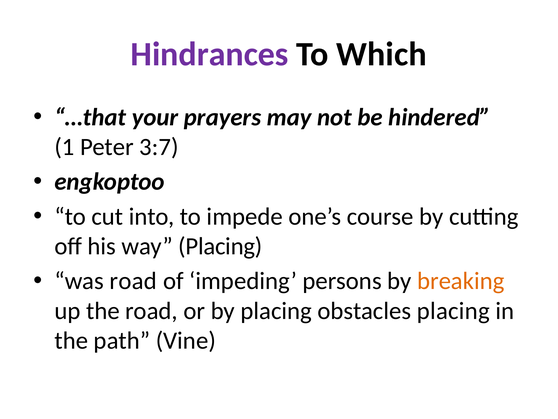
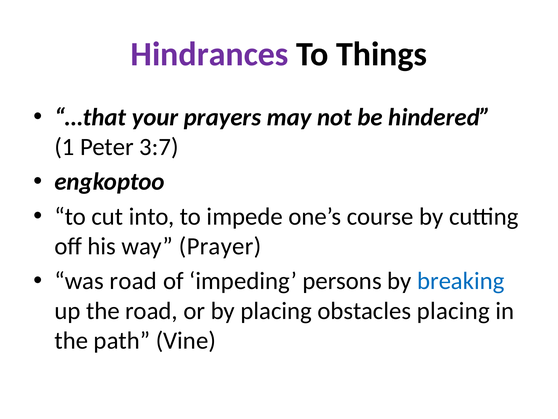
Which: Which -> Things (382, 54)
way Placing: Placing -> Prayer (220, 246)
breaking colour: orange -> blue (461, 281)
